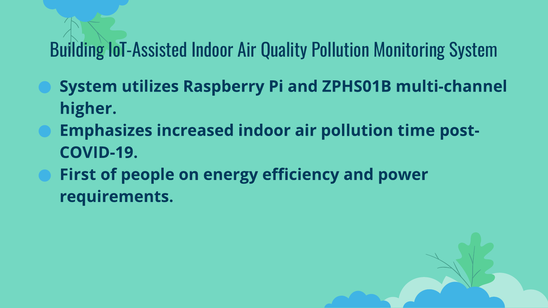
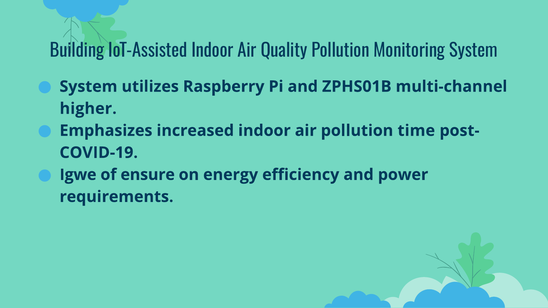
First: First -> Igwe (78, 175)
people: people -> ensure (148, 175)
